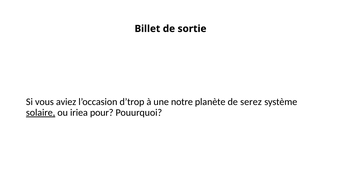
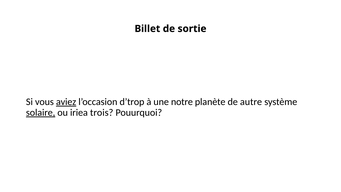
aviez underline: none -> present (66, 102)
serez: serez -> autre (251, 102)
pour: pour -> trois (102, 112)
